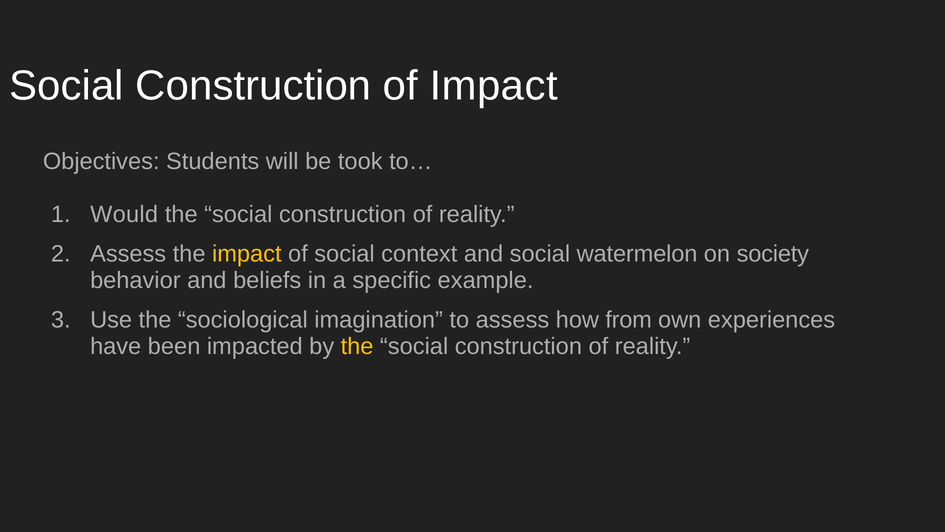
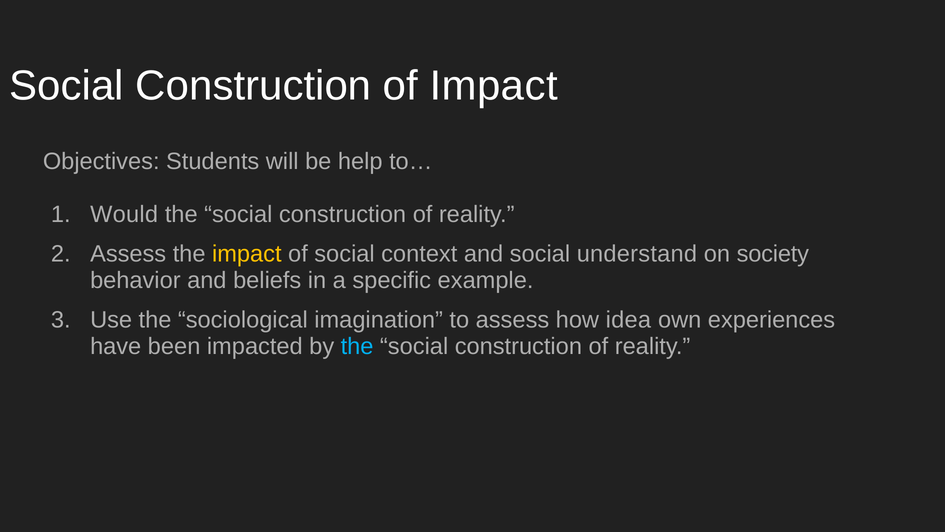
took: took -> help (360, 161)
watermelon: watermelon -> understand (637, 254)
from: from -> idea (628, 320)
the colour: yellow -> light blue (357, 346)
